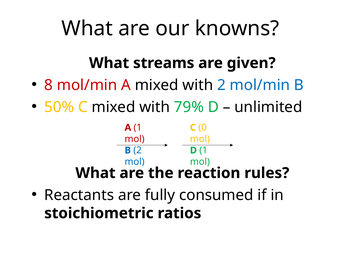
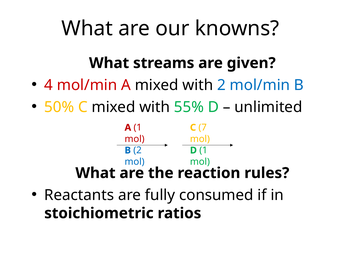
8: 8 -> 4 (49, 85)
79%: 79% -> 55% (189, 107)
0: 0 -> 7 (203, 127)
